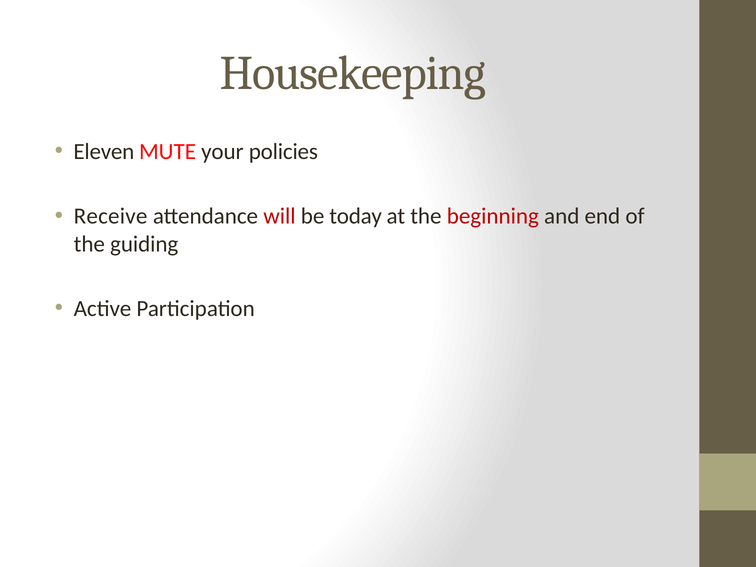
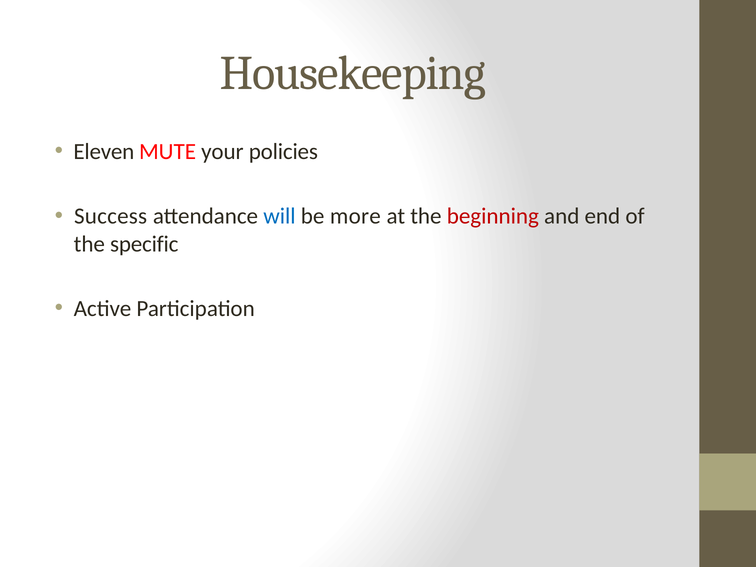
Receive: Receive -> Success (111, 216)
will colour: red -> blue (279, 216)
today: today -> more (355, 216)
guiding: guiding -> specific (144, 244)
